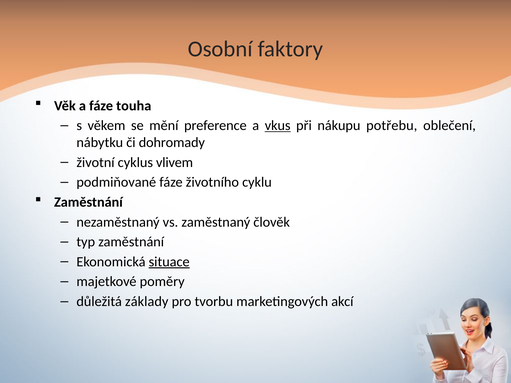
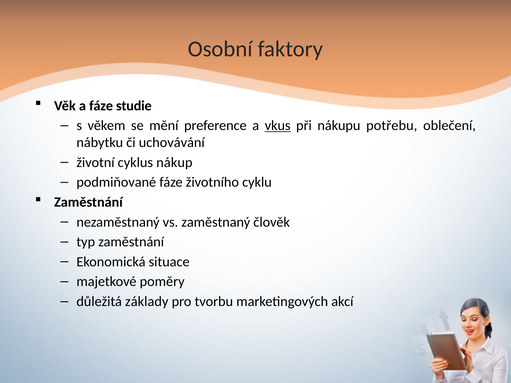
touha: touha -> studie (134, 106)
dohromady: dohromady -> uchovávání (172, 143)
vlivem: vlivem -> nákup (174, 163)
situace underline: present -> none (169, 262)
